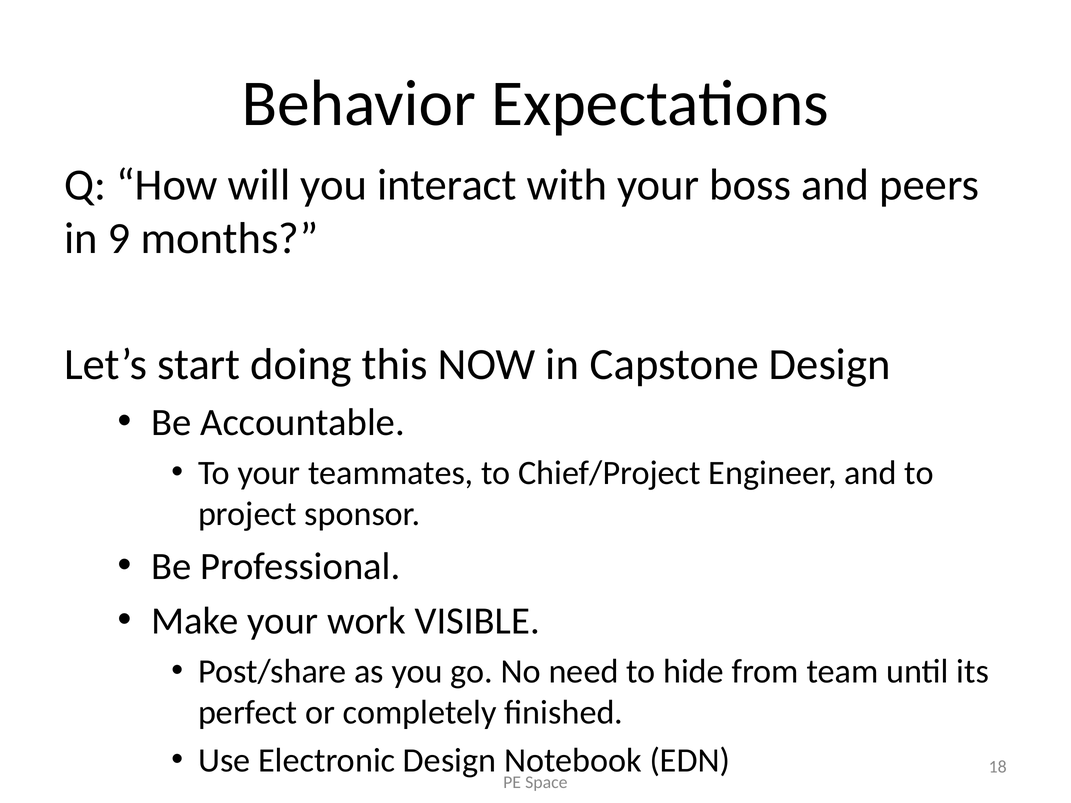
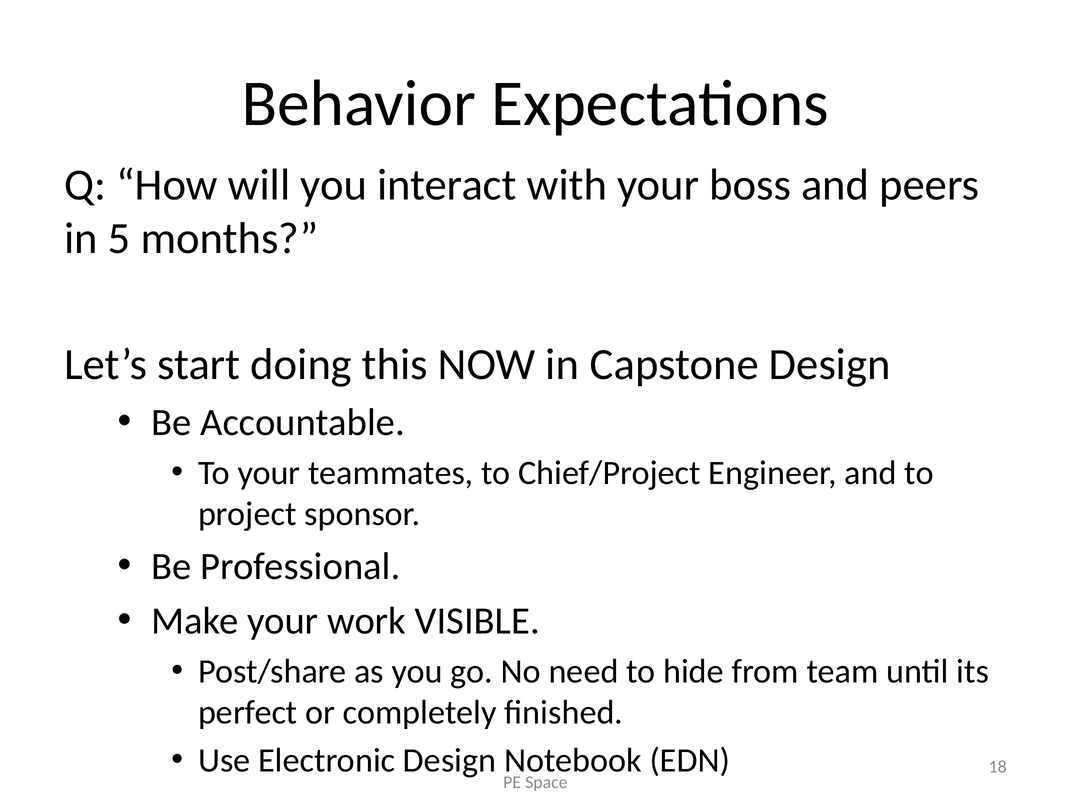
9: 9 -> 5 (119, 238)
